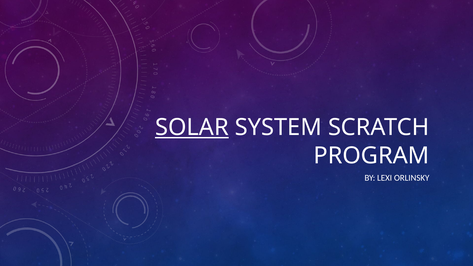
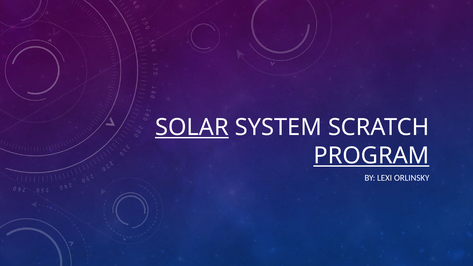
PROGRAM underline: none -> present (371, 156)
